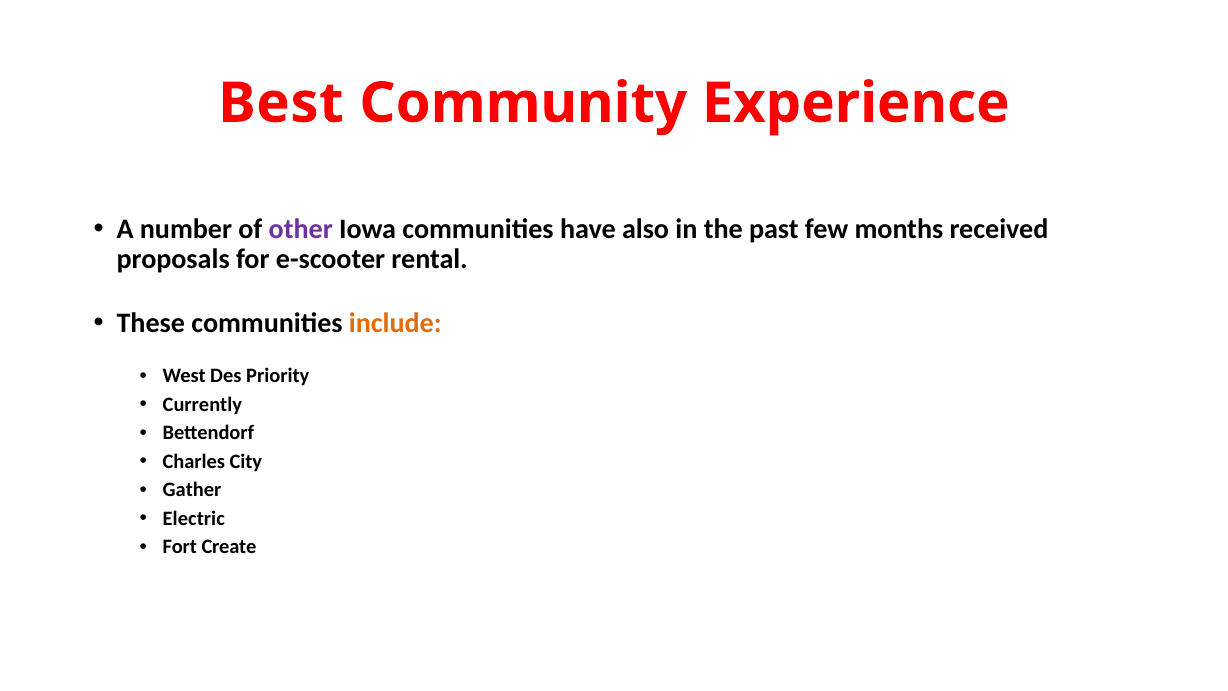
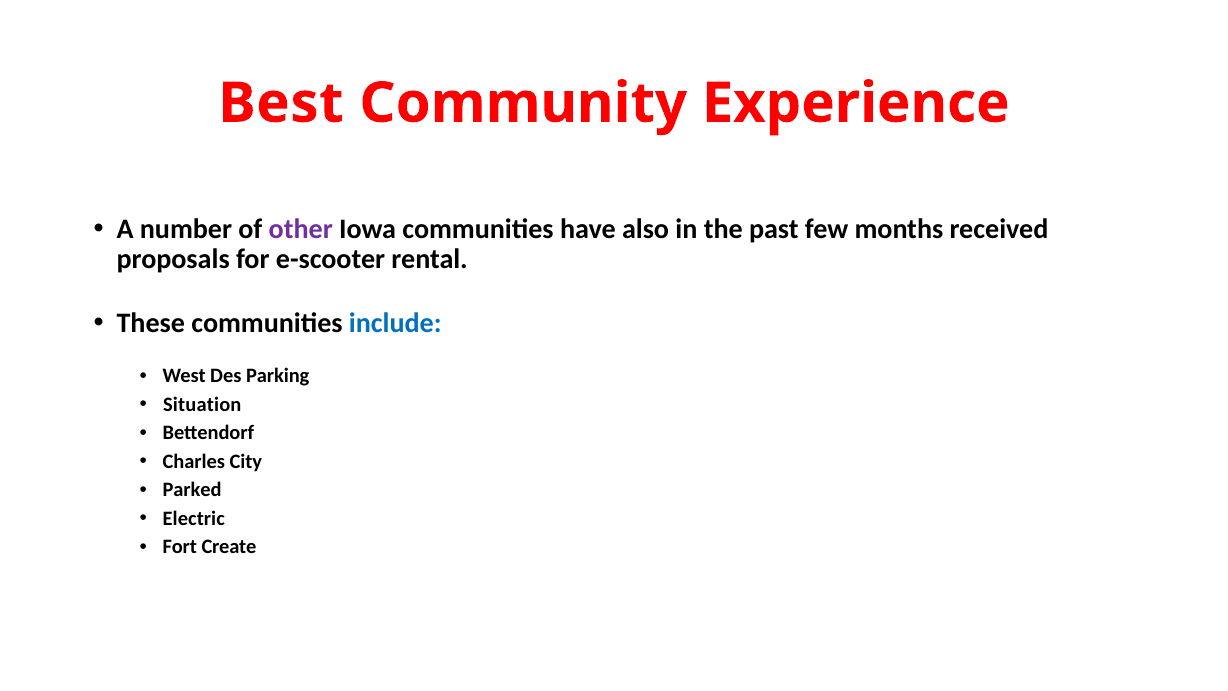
include colour: orange -> blue (395, 323)
Priority: Priority -> Parking (278, 376)
Currently: Currently -> Situation (202, 404)
Gather: Gather -> Parked (192, 490)
